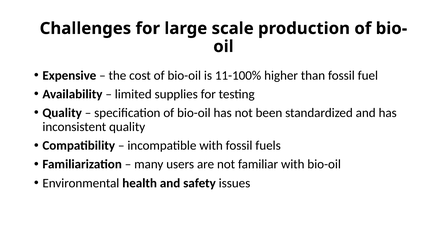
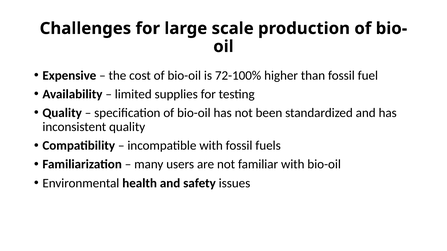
11-100%: 11-100% -> 72-100% (238, 76)
